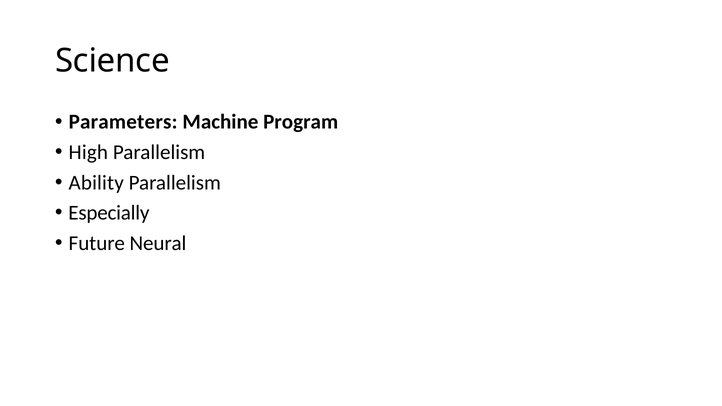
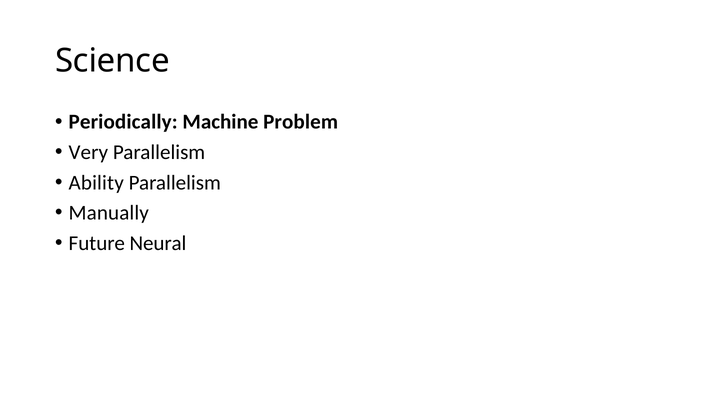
Parameters: Parameters -> Periodically (123, 122)
Program: Program -> Problem (301, 122)
High: High -> Very (88, 152)
Especially: Especially -> Manually (109, 213)
